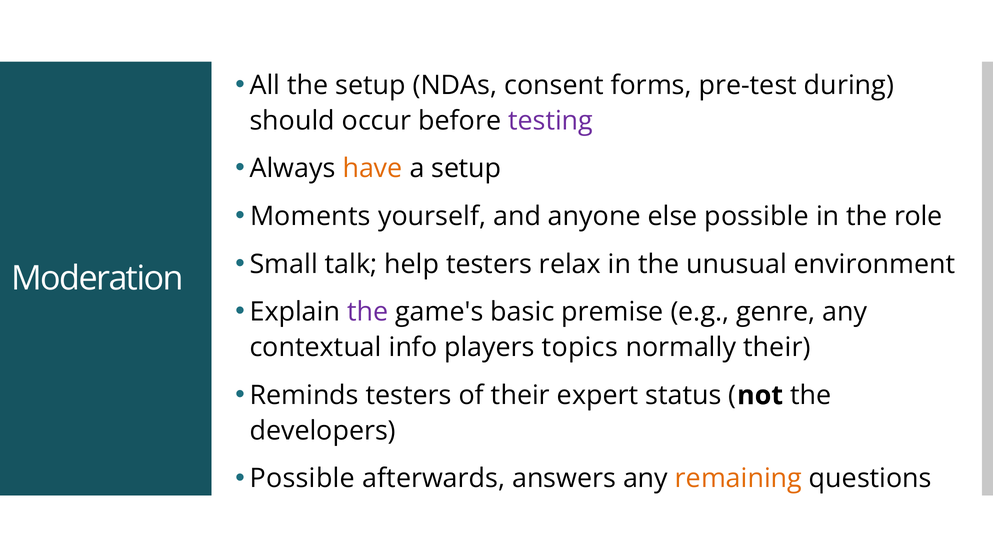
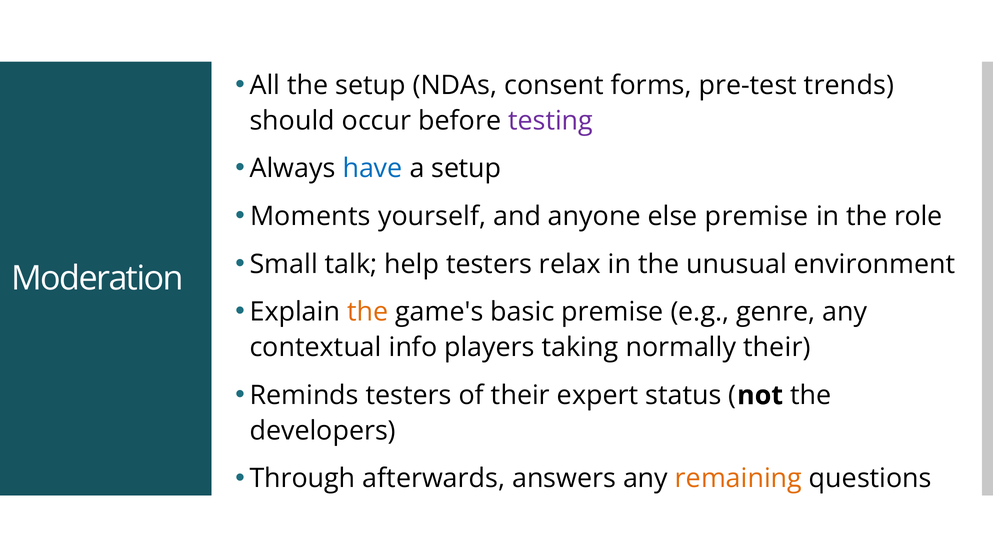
during: during -> trends (849, 85)
have colour: orange -> blue (373, 169)
else possible: possible -> premise (757, 217)
the colour: purple -> orange (368, 312)
topics: topics -> taking (580, 348)
Possible: Possible -> Through (303, 479)
